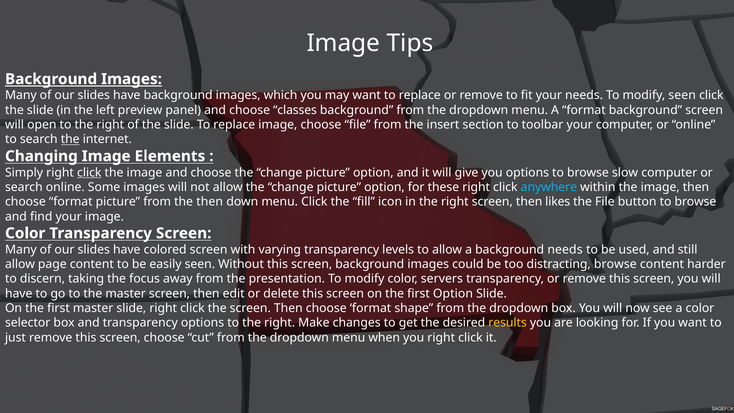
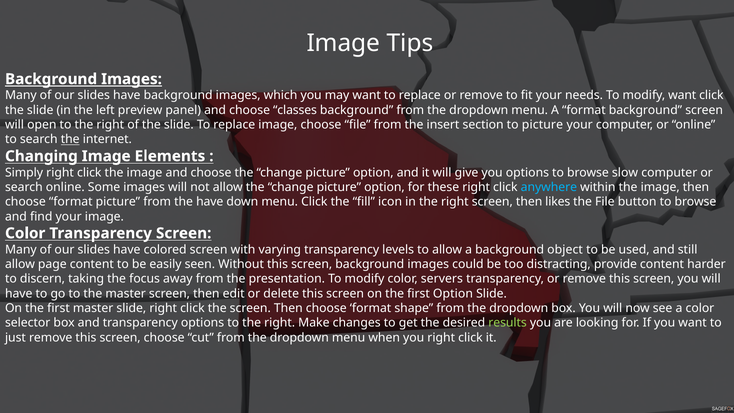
modify seen: seen -> want (682, 95)
to toolbar: toolbar -> picture (542, 125)
click underline: present -> none (89, 172)
the then: then -> have (210, 202)
background needs: needs -> object (565, 249)
distracting browse: browse -> provide (615, 264)
results colour: yellow -> light green (508, 323)
